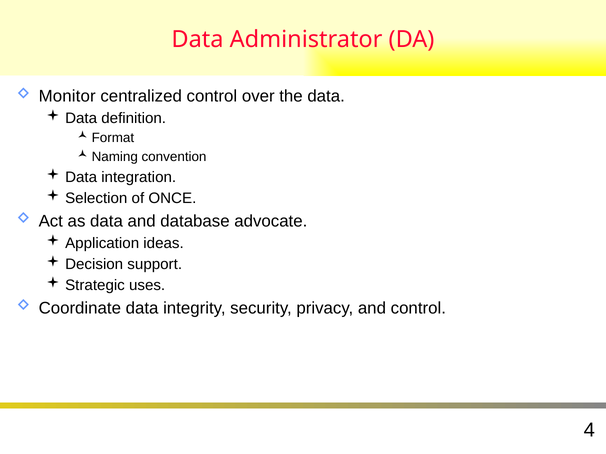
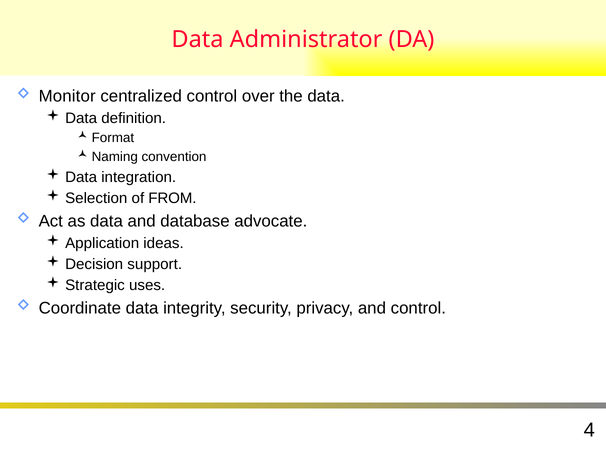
ONCE: ONCE -> FROM (172, 199)
